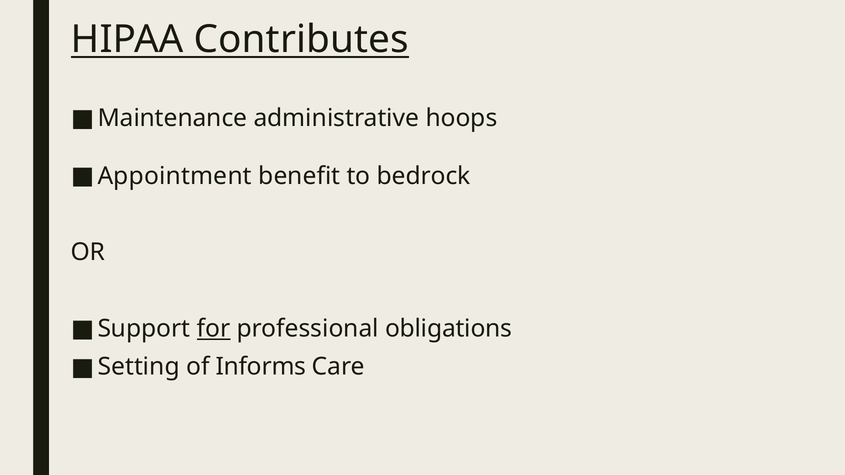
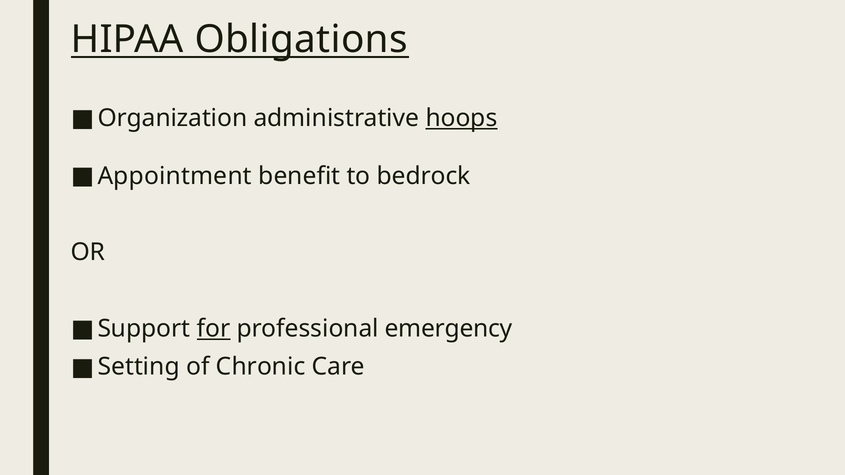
Contributes: Contributes -> Obligations (301, 39)
Maintenance: Maintenance -> Organization (172, 118)
hoops underline: none -> present (461, 118)
obligations: obligations -> emergency (449, 329)
Informs: Informs -> Chronic (261, 367)
